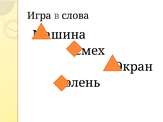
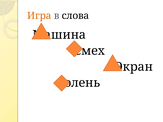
Игра colour: black -> orange (39, 16)
